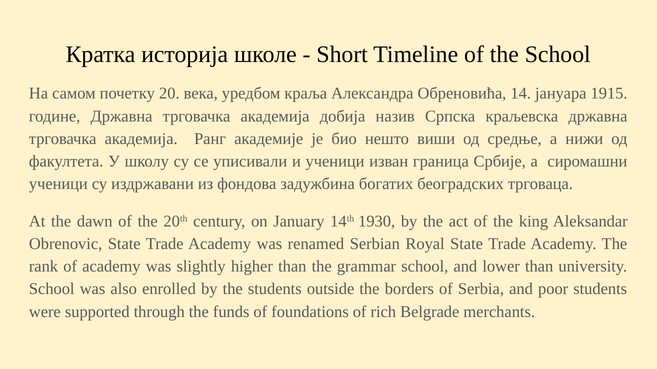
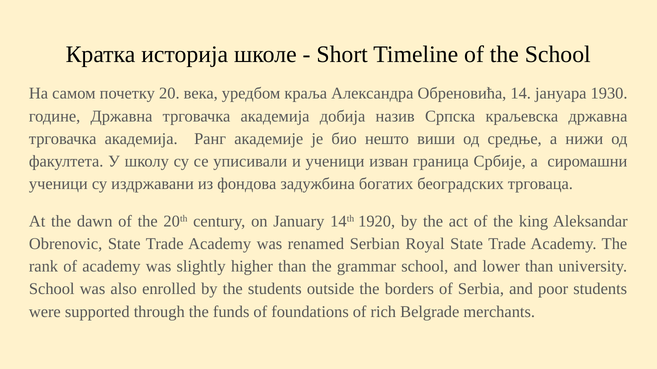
1915: 1915 -> 1930 (609, 94)
1930: 1930 -> 1920 (377, 222)
